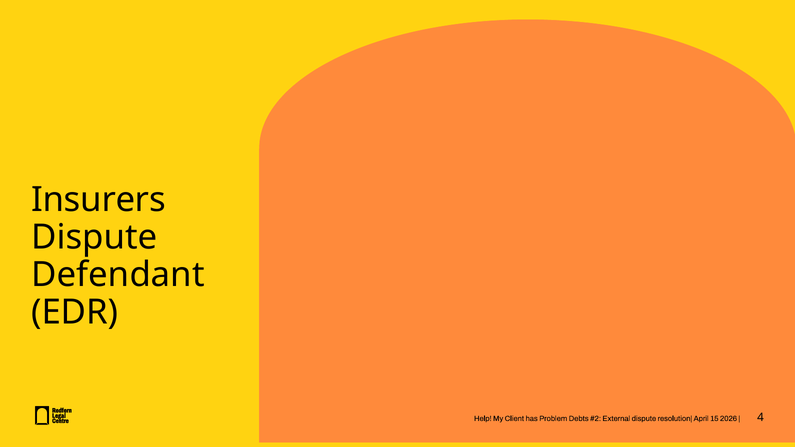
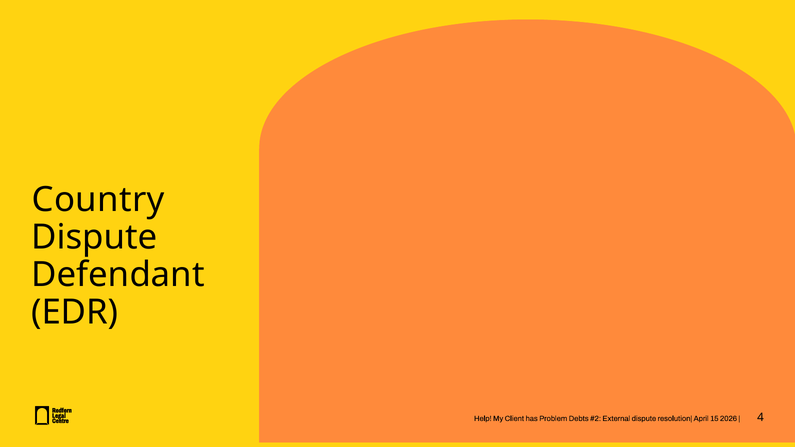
Insurers: Insurers -> Country (98, 200)
